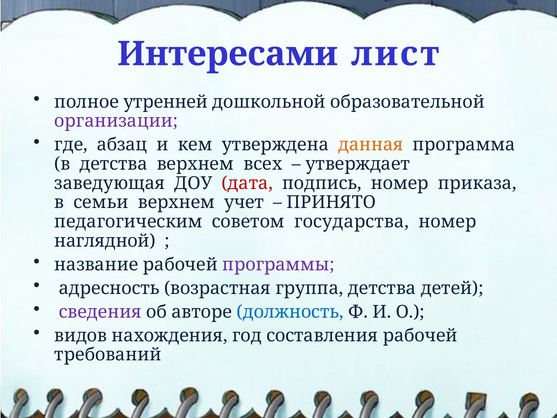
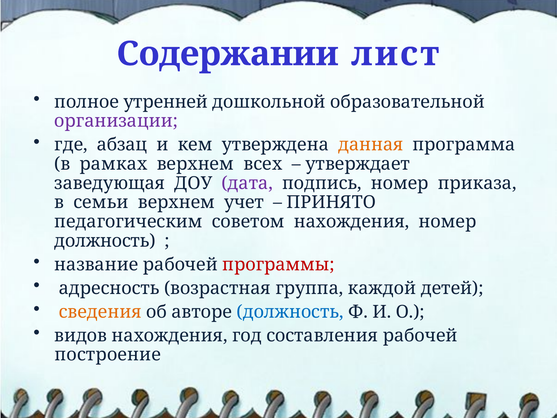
Интересами: Интересами -> Содержании (228, 54)
в детства: детства -> рамках (113, 164)
дата colour: red -> purple (247, 183)
советом государства: государства -> нахождения (352, 221)
наглядной: наглядной -> должность (105, 241)
программы colour: purple -> red (278, 264)
группа детства: детства -> каждой (382, 288)
сведения colour: purple -> orange (100, 312)
требований: требований -> построение (108, 355)
